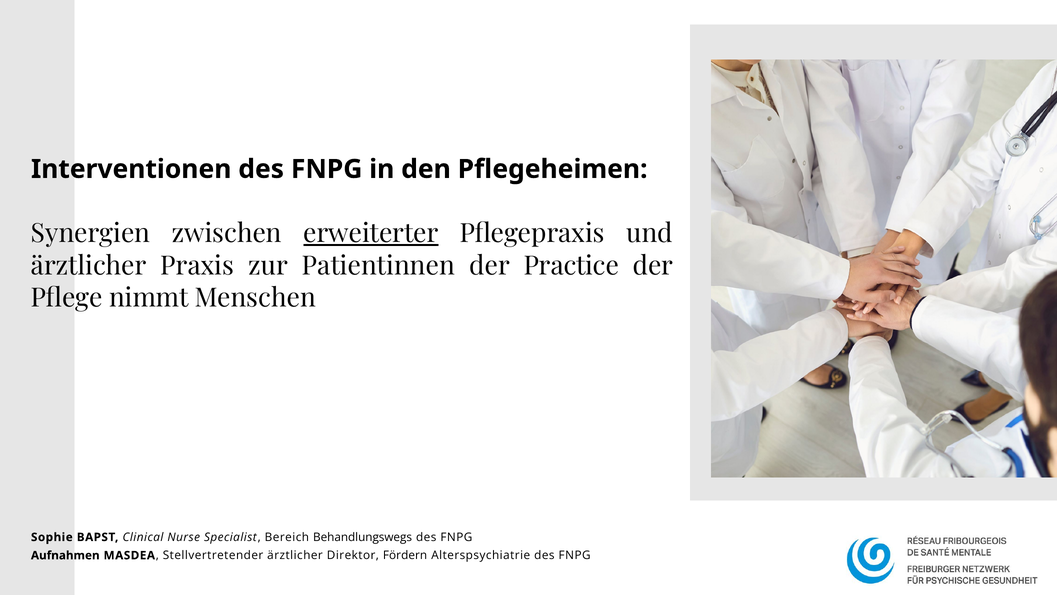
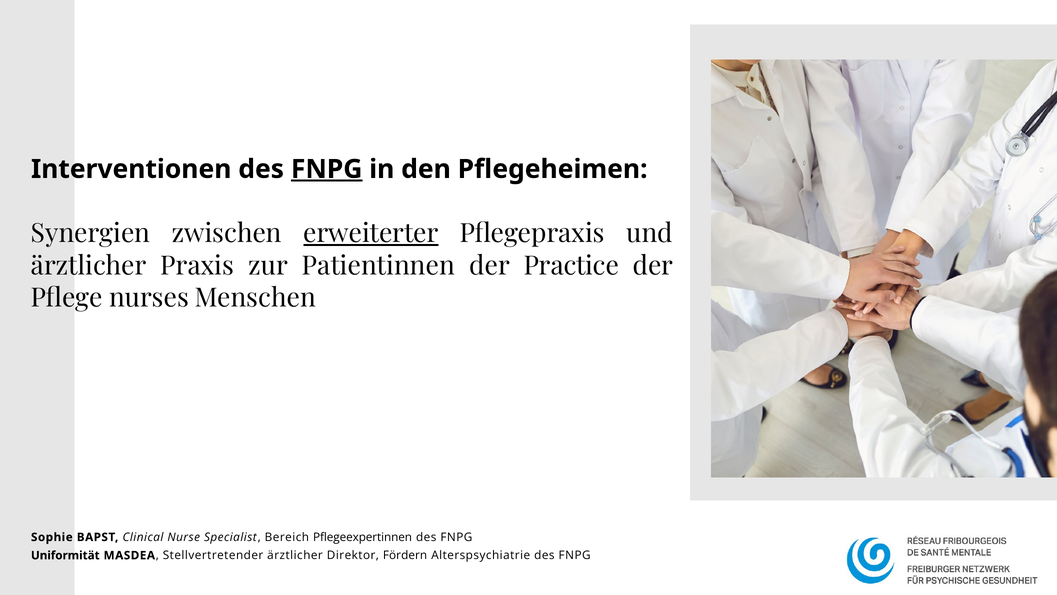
FNPG underline: none -> present (327, 169)
nimmt: nimmt -> nurses (149, 298)
Behandlungswegs: Behandlungswegs -> Pflegeexpertinnen (363, 537)
Aufnahmen: Aufnahmen -> Uniformität (65, 555)
